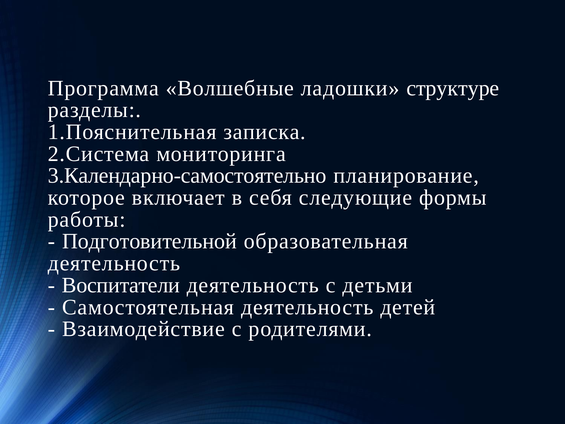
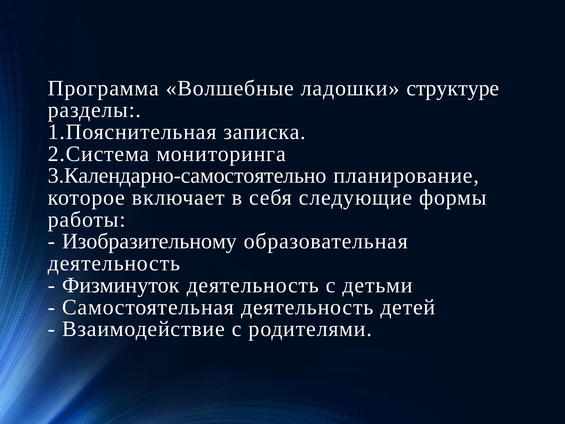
Подготовительной: Подготовительной -> Изобразительному (149, 241)
Воспитатели: Воспитатели -> Физминуток (121, 285)
